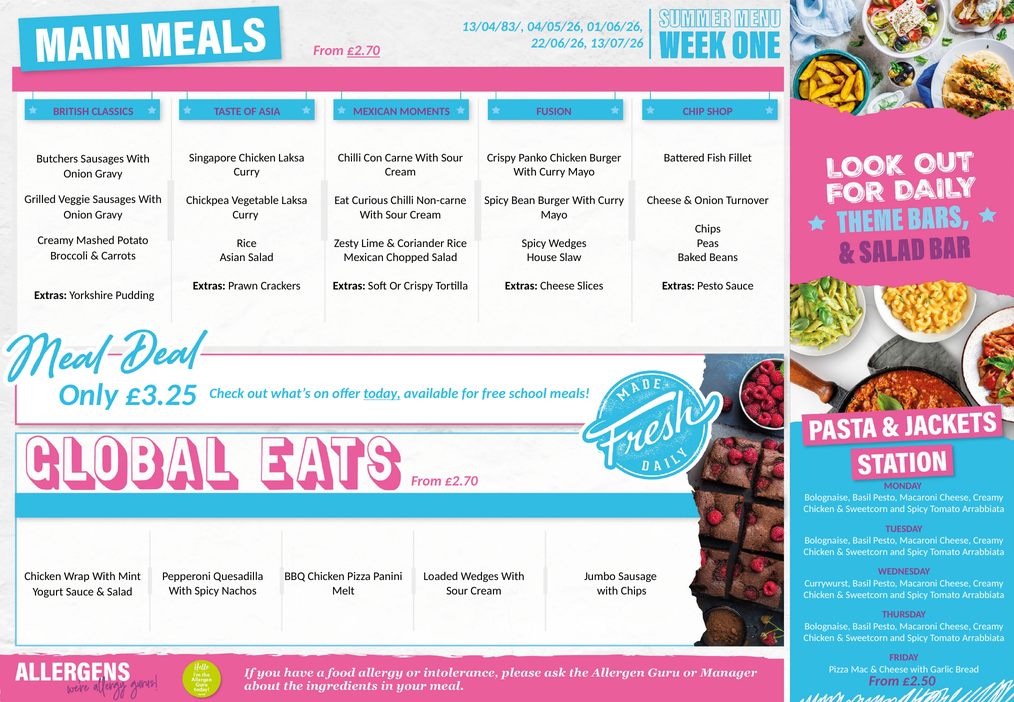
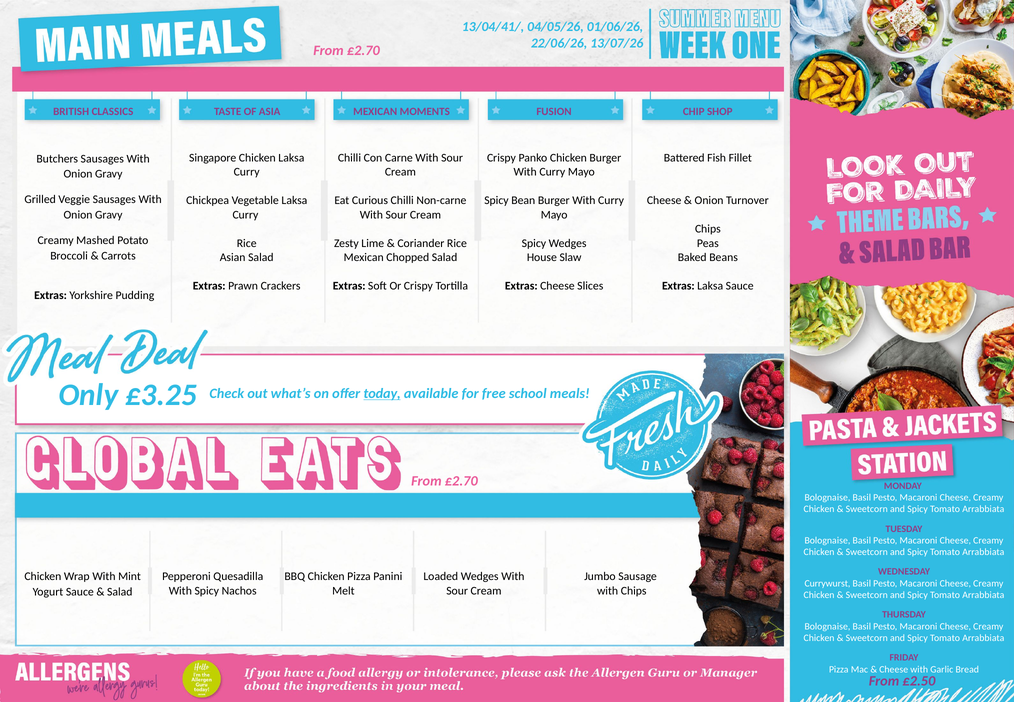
13/04/83/: 13/04/83/ -> 13/04/41/ (493, 27)
£2.70 underline: present -> none (363, 51)
Extras Pesto: Pesto -> Laksa (710, 286)
